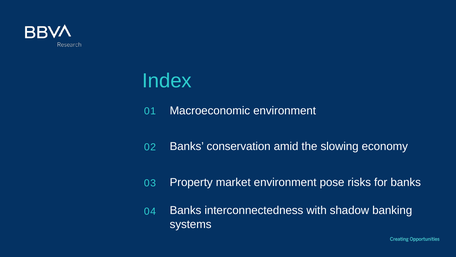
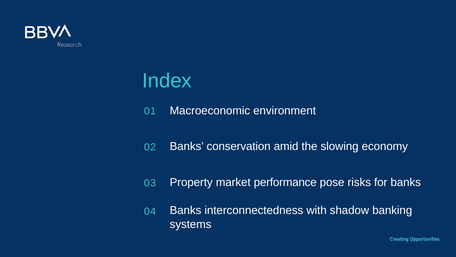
market environment: environment -> performance (285, 182)
